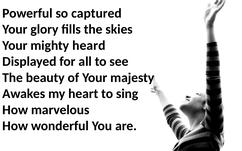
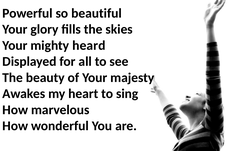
captured: captured -> beautiful (97, 13)
